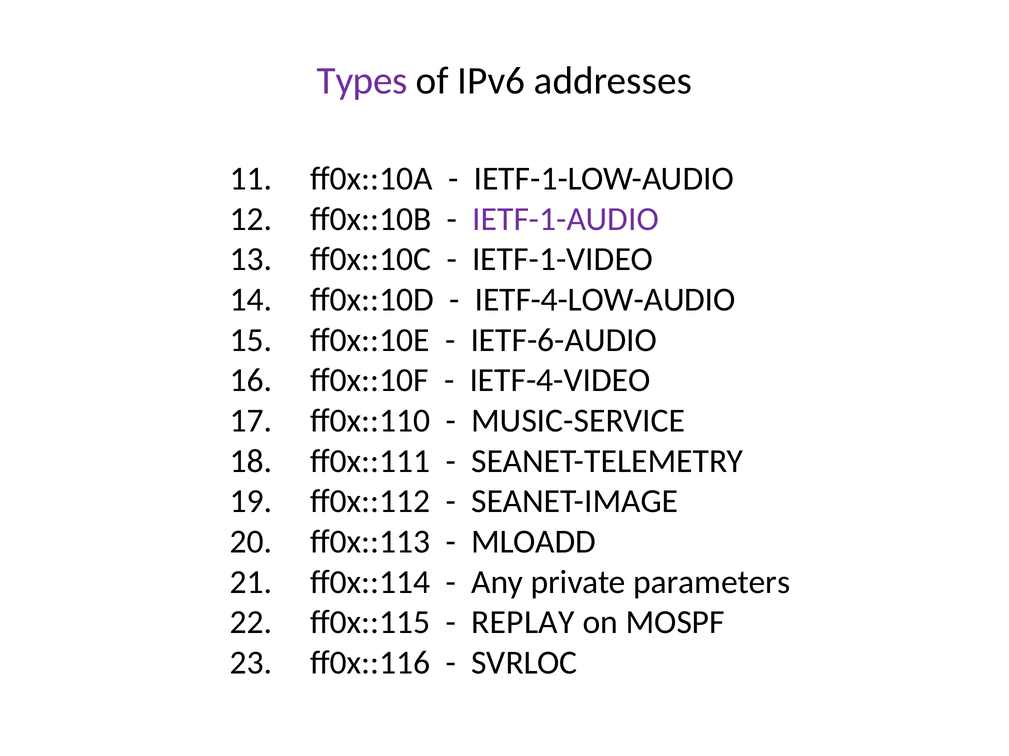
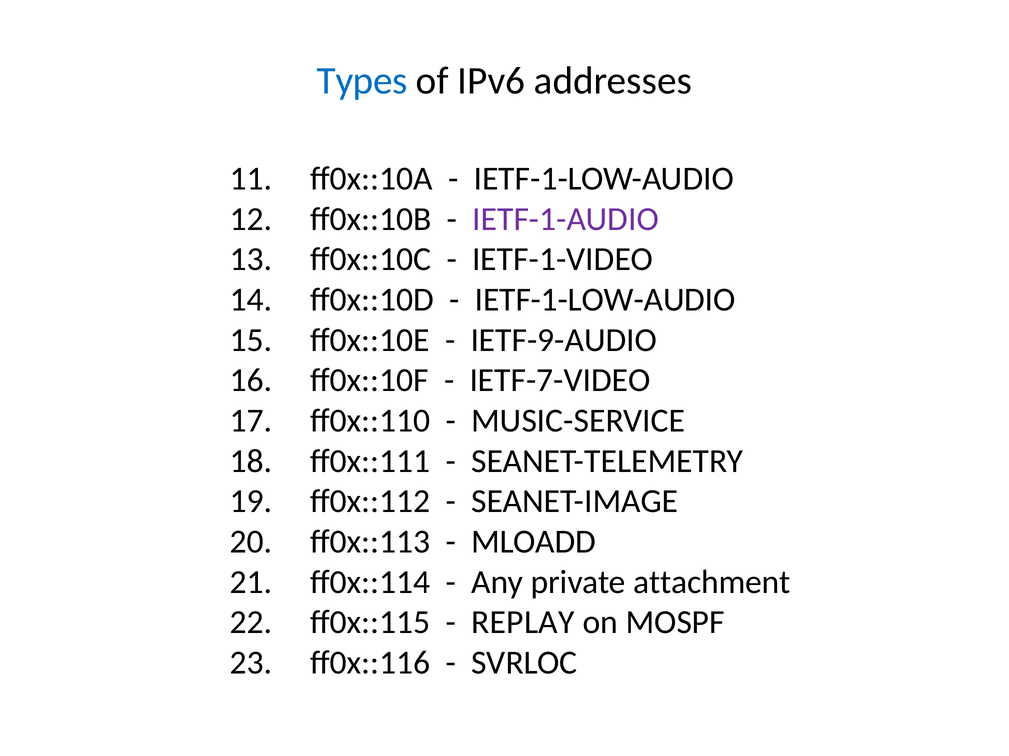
Types colour: purple -> blue (362, 81)
IETF-4-LOW-AUDIO: IETF-4-LOW-AUDIO -> IETF-1-LOW-AUDIO (605, 300)
IETF-6-AUDIO: IETF-6-AUDIO -> IETF-9-AUDIO (564, 340)
IETF-4-VIDEO: IETF-4-VIDEO -> IETF-7-VIDEO (560, 381)
parameters: parameters -> attachment (712, 583)
